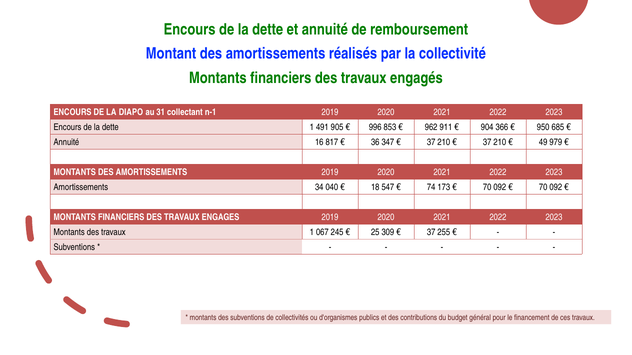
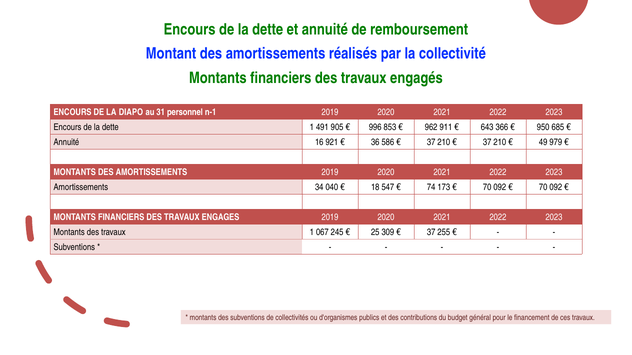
collectant: collectant -> personnel (185, 113)
904: 904 -> 643 (487, 128)
817: 817 -> 921 (332, 143)
347: 347 -> 586 (388, 143)
